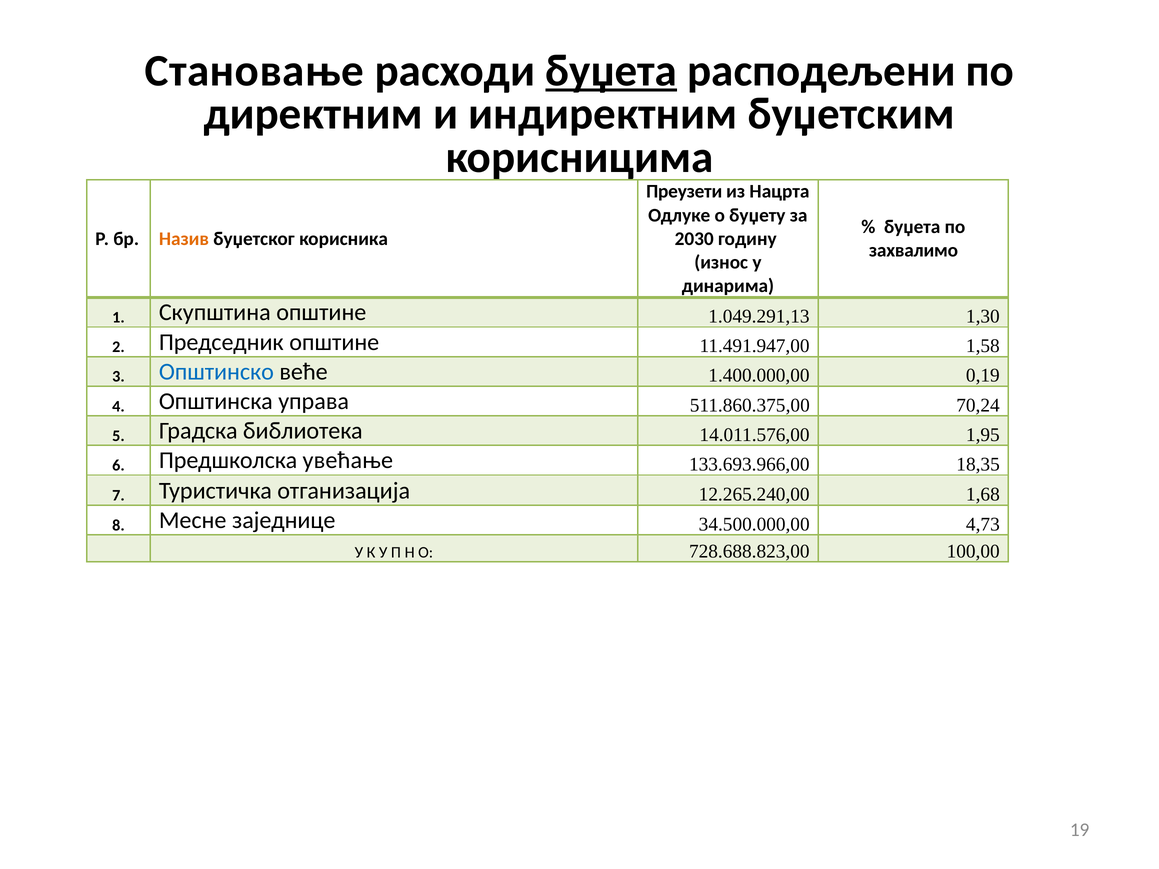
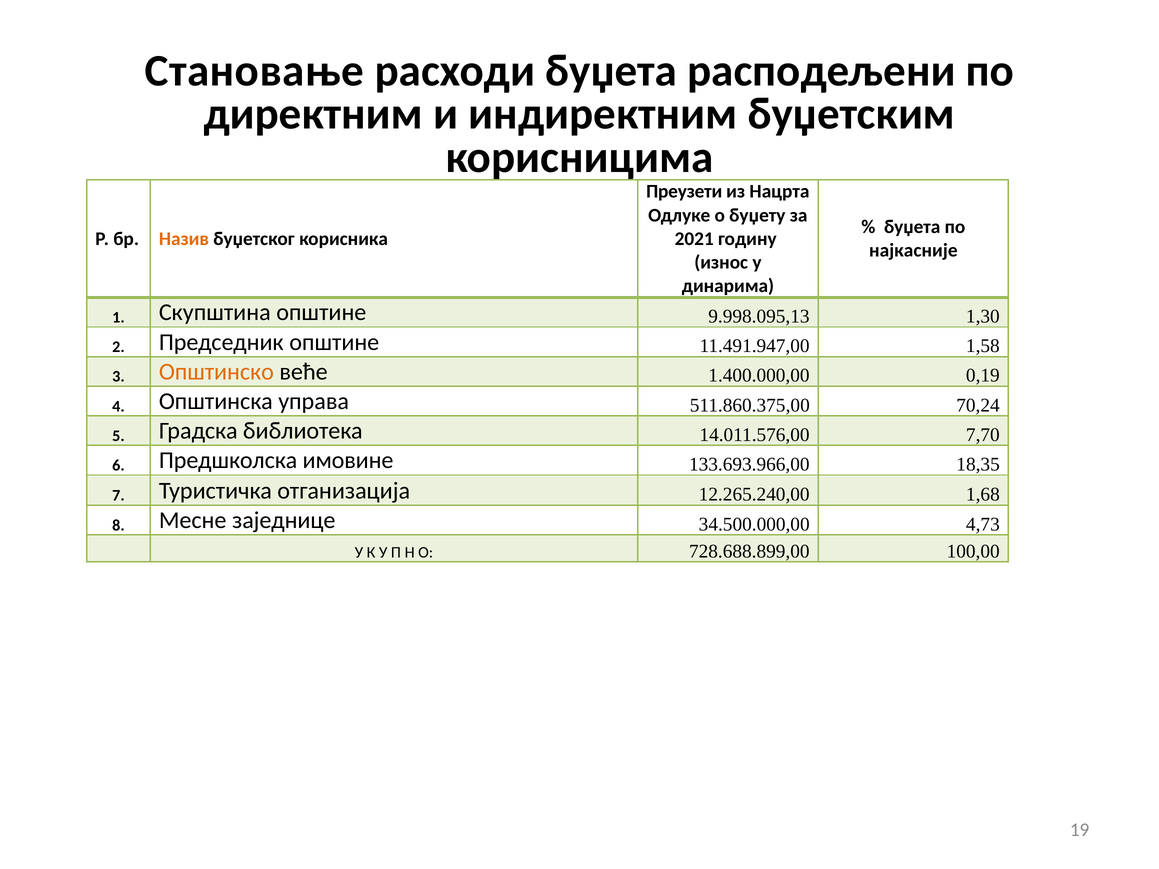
буџета underline: present -> none (611, 71)
2030: 2030 -> 2021 (694, 239)
захвалимо: захвалимо -> најкасније (913, 251)
1.049.291,13: 1.049.291,13 -> 9.998.095,13 (759, 316)
Општинско colour: blue -> orange (216, 372)
1,95: 1,95 -> 7,70 (983, 435)
увећање: увећање -> имовине (348, 461)
728.688.823,00: 728.688.823,00 -> 728.688.899,00 (749, 551)
